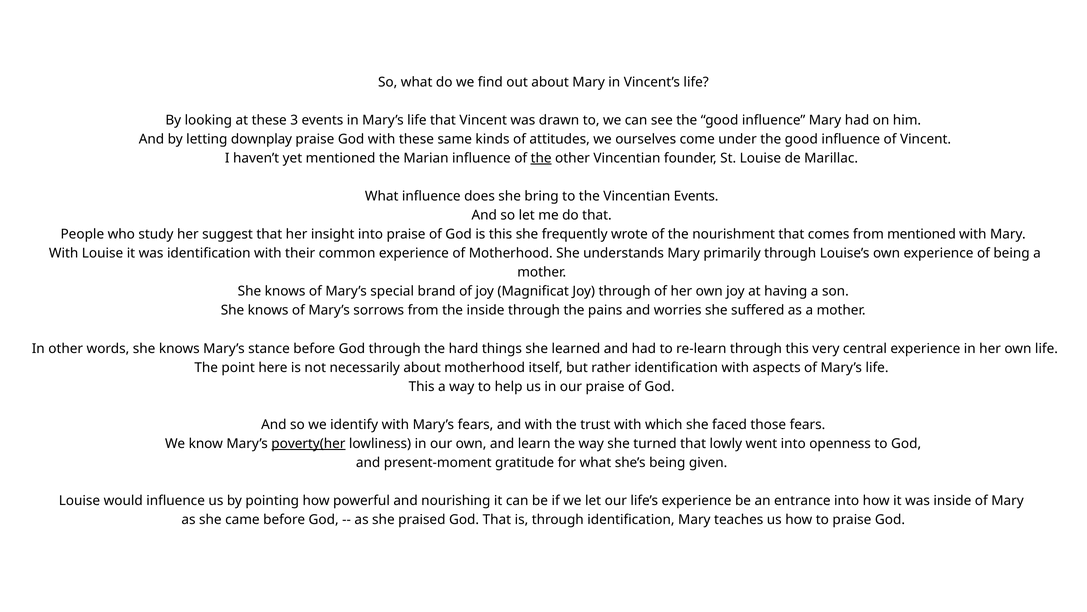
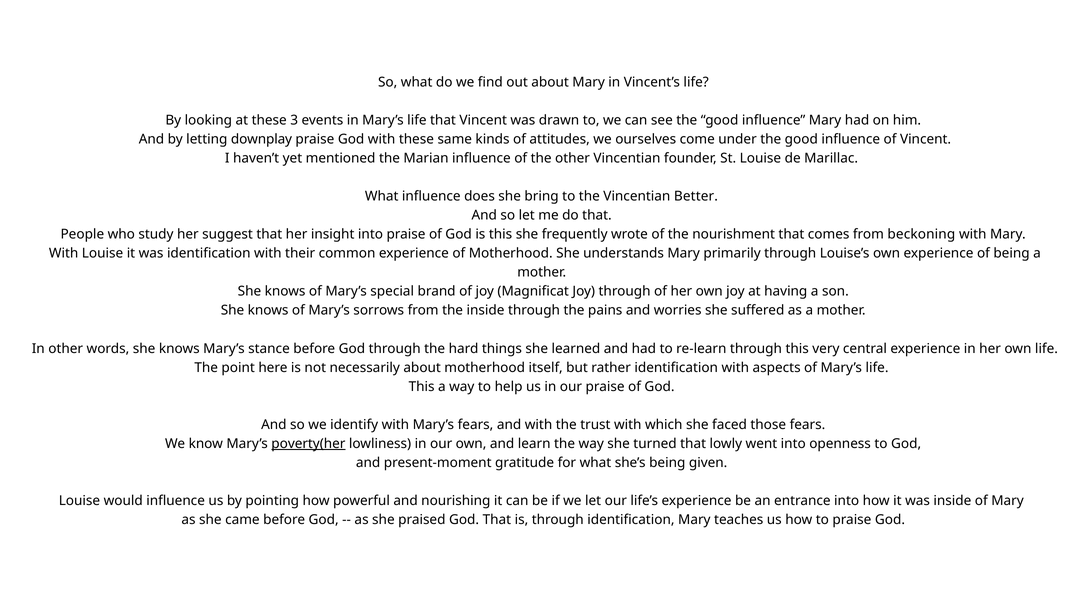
the underline: present -> none (541, 158)
Vincentian Events: Events -> Better (696, 196)
from mentioned: mentioned -> beckoning (921, 234)
